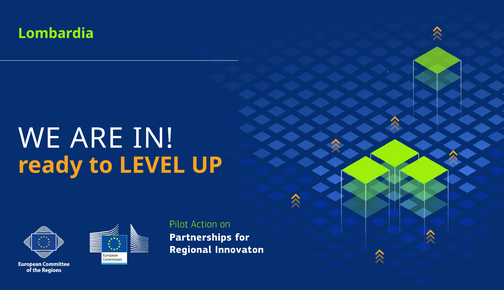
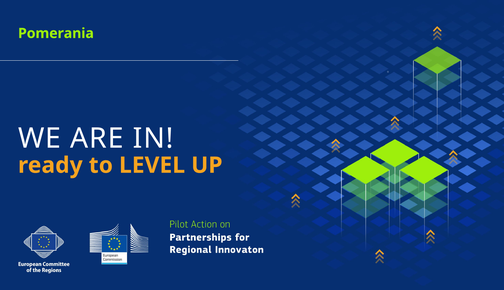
Lombardia: Lombardia -> Pomerania (56, 33)
